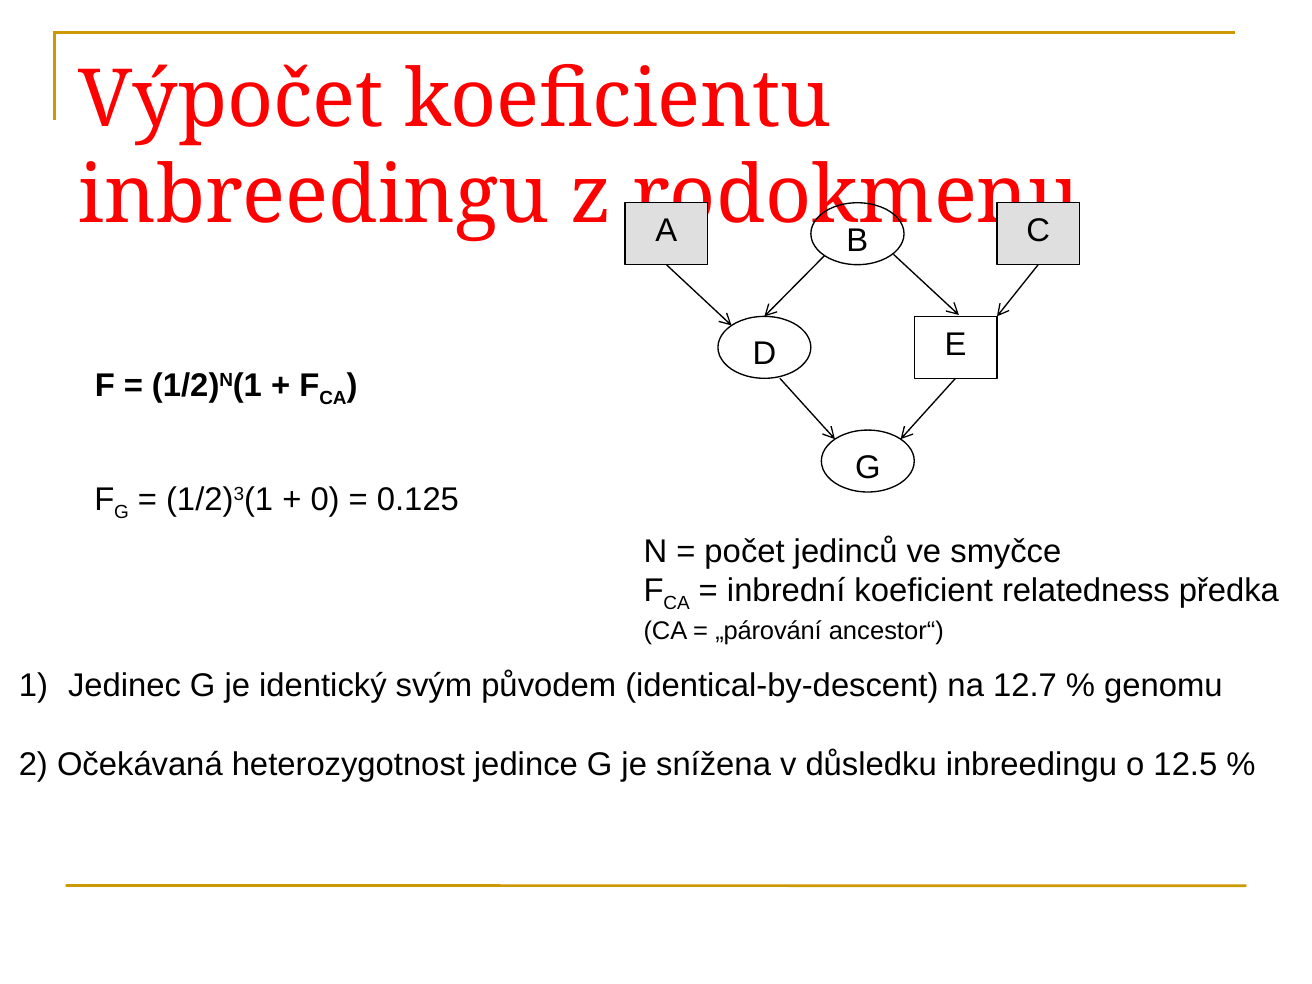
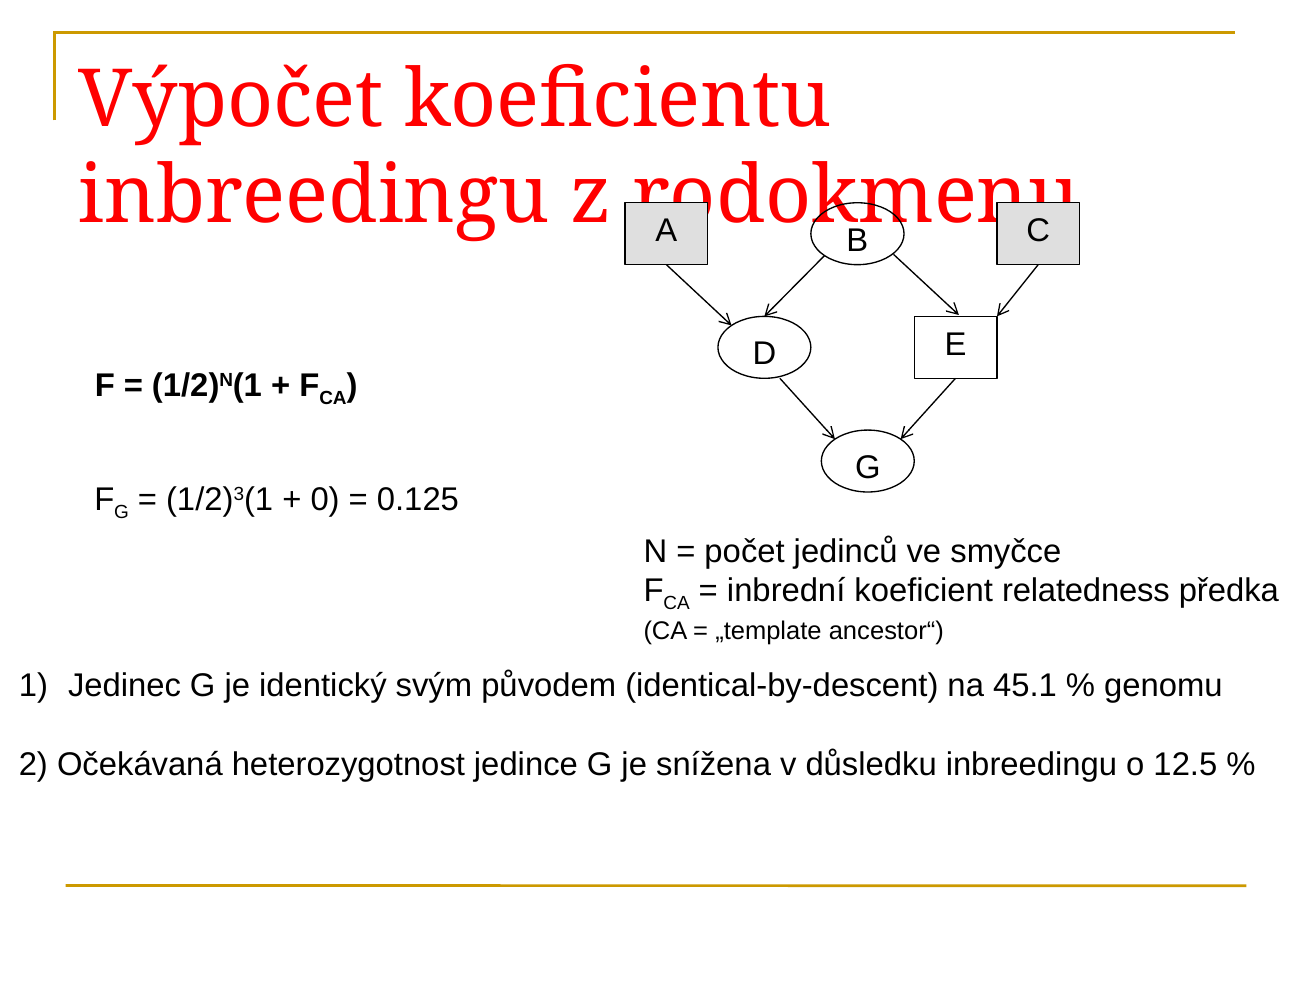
„párování: „párování -> „template (768, 631)
12.7: 12.7 -> 45.1 (1025, 686)
